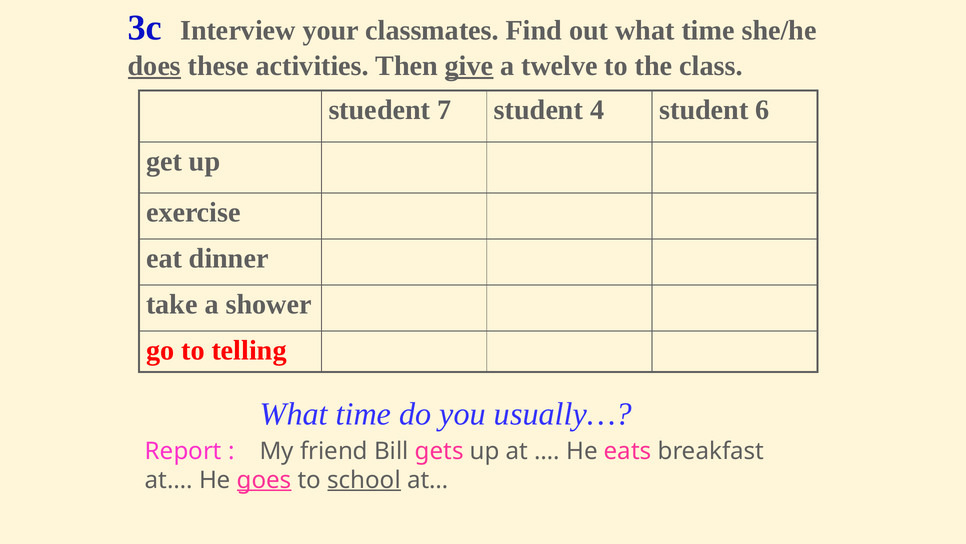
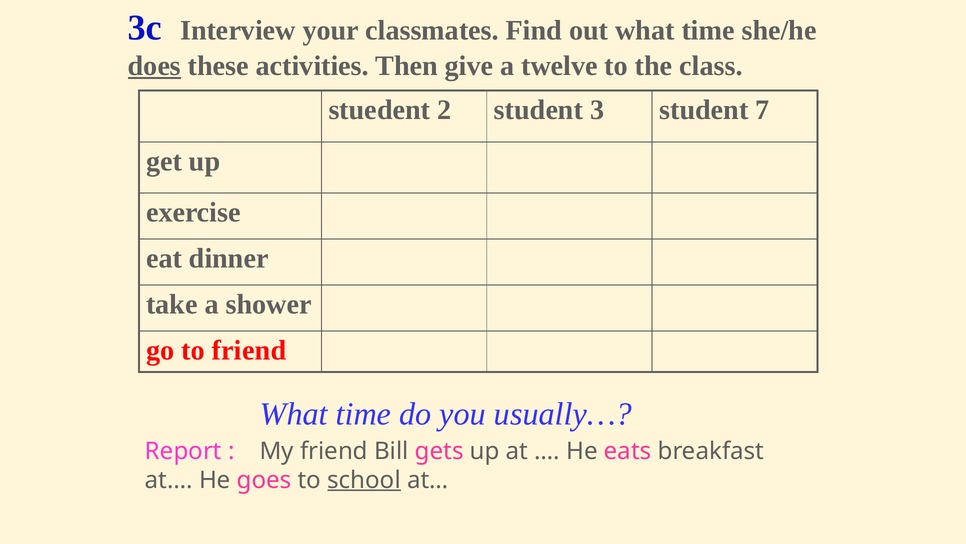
give underline: present -> none (469, 66)
7: 7 -> 2 (444, 110)
4: 4 -> 3 (597, 110)
6: 6 -> 7 (762, 110)
to telling: telling -> friend (249, 350)
goes underline: present -> none (264, 479)
